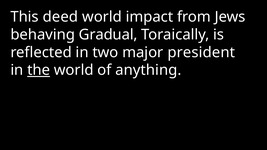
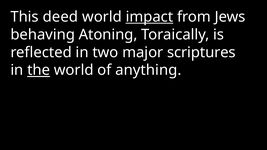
impact underline: none -> present (149, 17)
Gradual: Gradual -> Atoning (108, 35)
president: president -> scriptures (201, 52)
